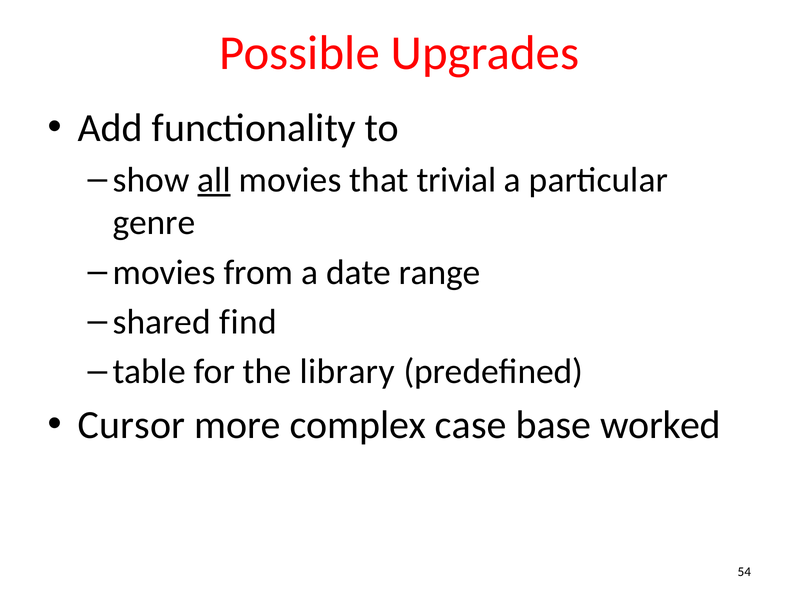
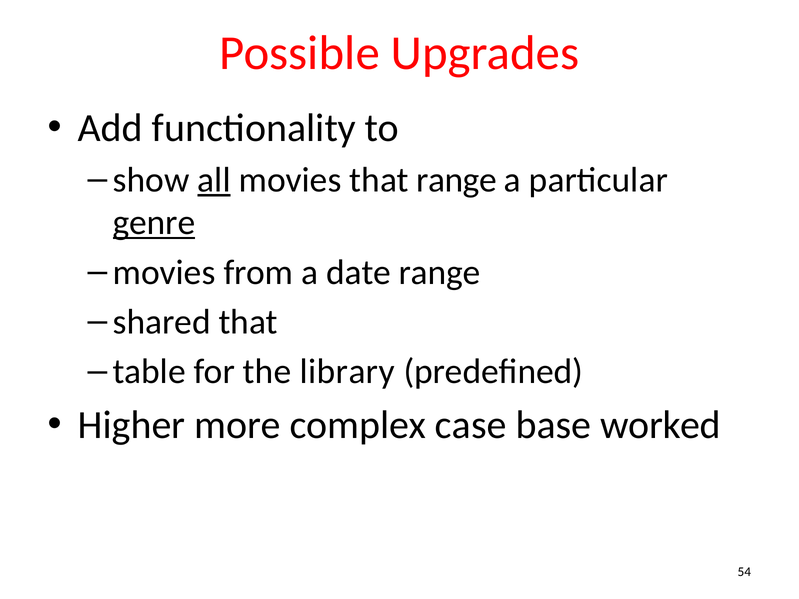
that trivial: trivial -> range (457, 180)
genre underline: none -> present (154, 223)
shared find: find -> that (248, 322)
Cursor: Cursor -> Higher (132, 425)
